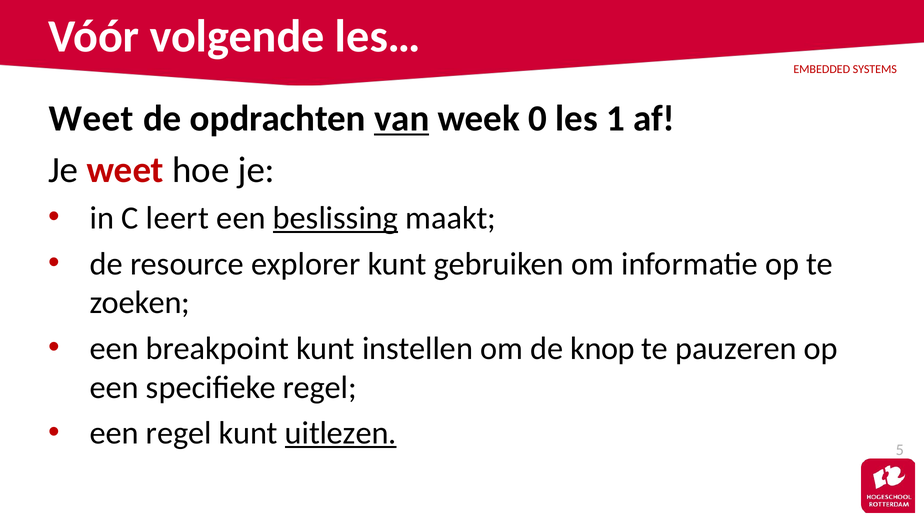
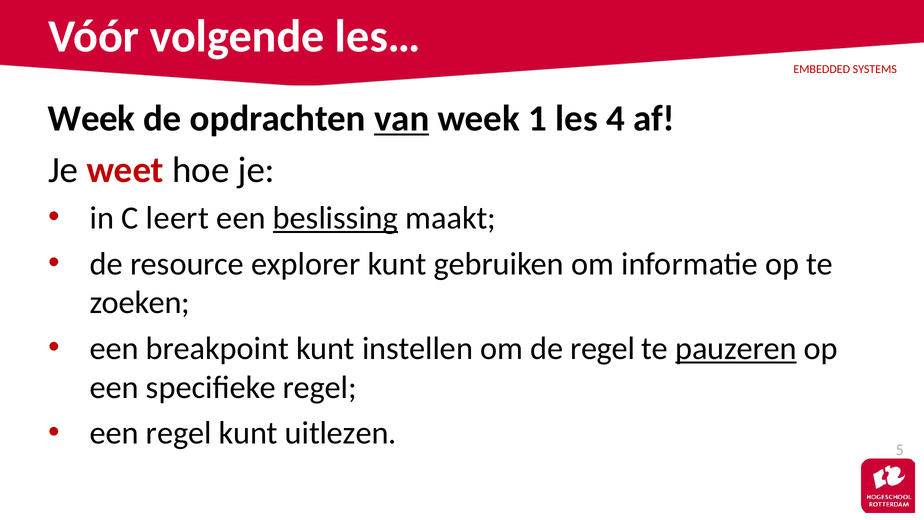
Weet: Weet -> Week (92, 118)
0: 0 -> 1 (538, 118)
1: 1 -> 4 (615, 118)
de knop: knop -> regel (603, 348)
pauzeren underline: none -> present (736, 348)
uitlezen underline: present -> none (341, 433)
